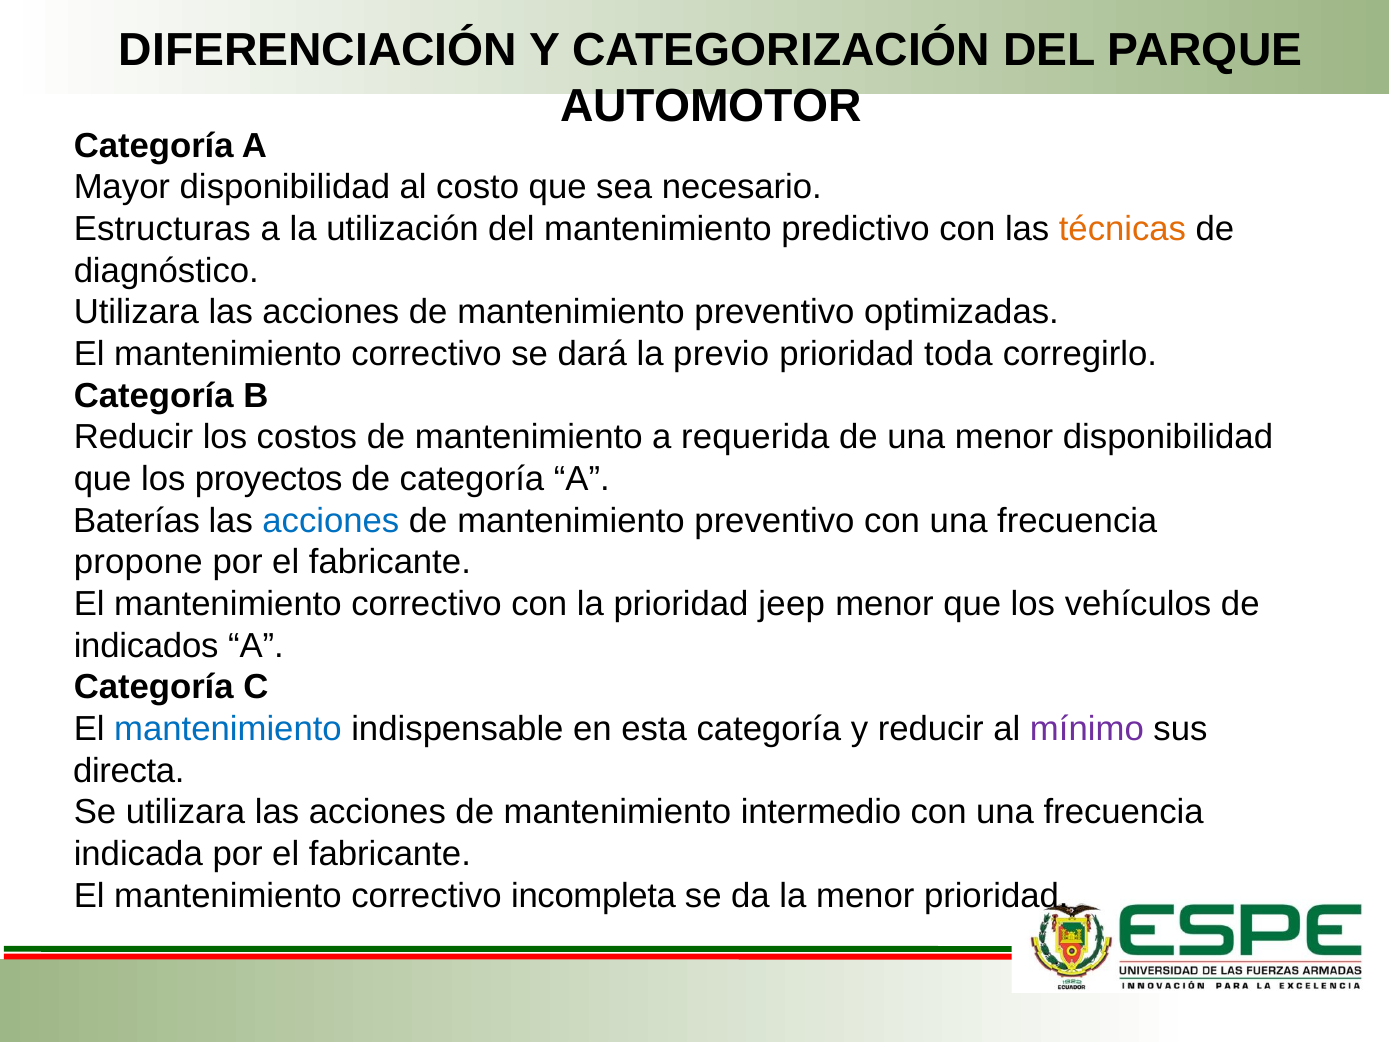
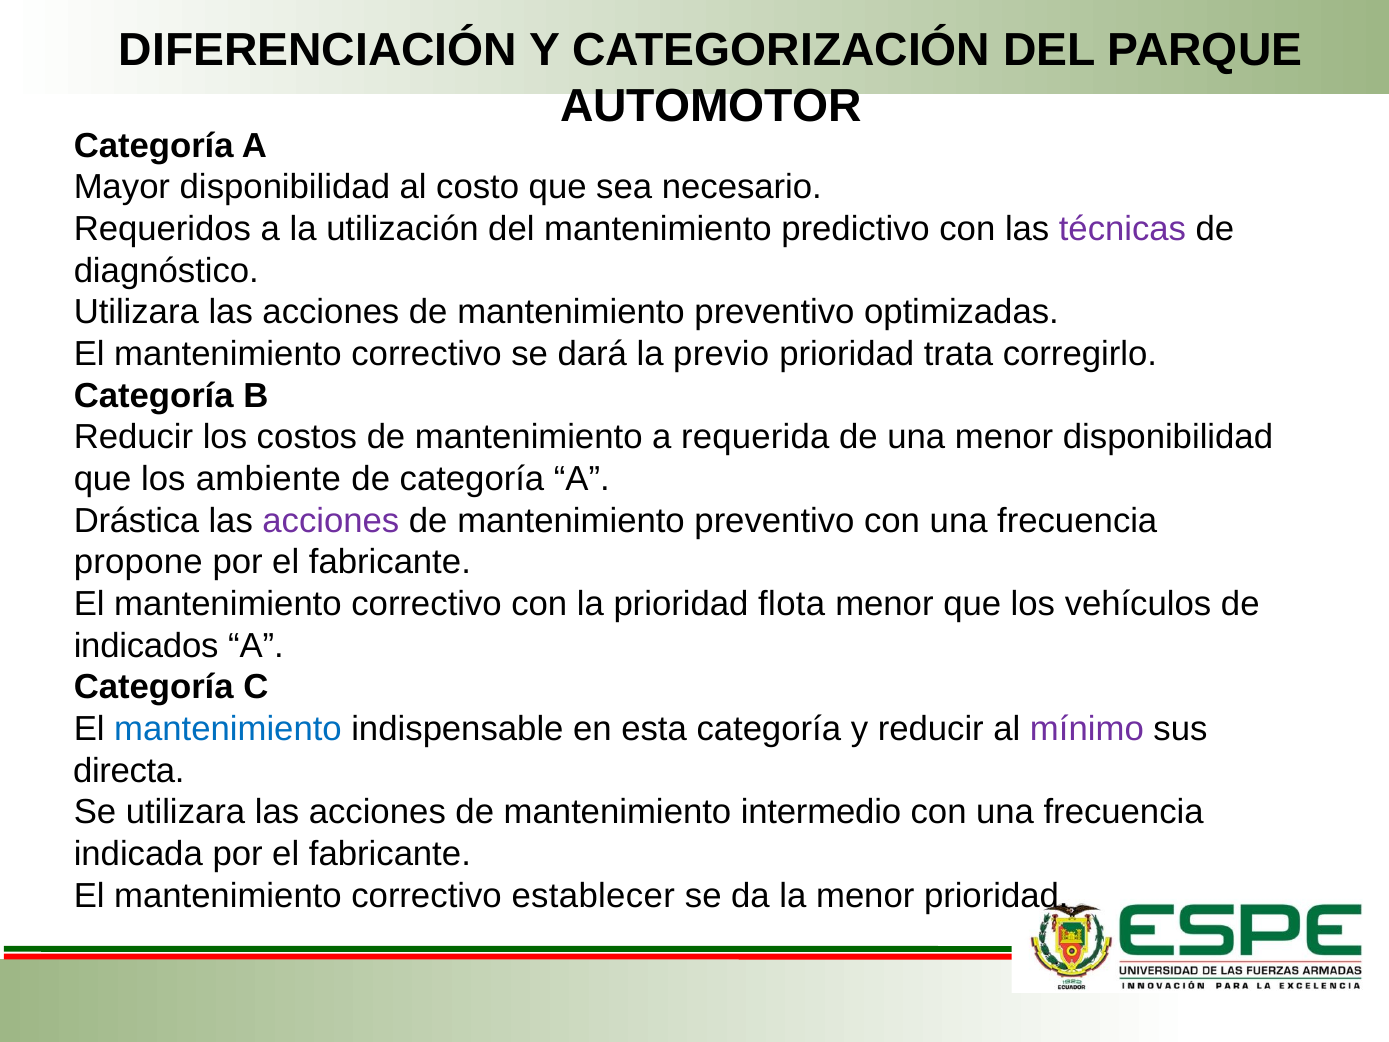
Estructuras: Estructuras -> Requeridos (162, 229)
técnicas colour: orange -> purple (1122, 229)
toda: toda -> trata (959, 354)
proyectos: proyectos -> ambiente (268, 479)
Baterías: Baterías -> Drástica (136, 521)
acciones colour: blue -> purple (331, 521)
jeep: jeep -> flota (792, 604)
incompleta: incompleta -> establecer (593, 896)
